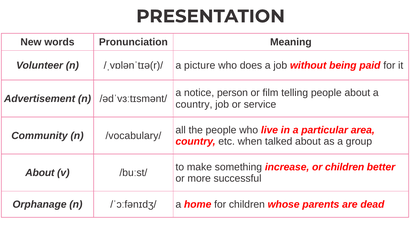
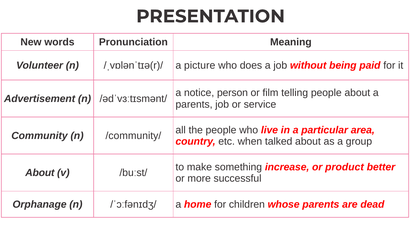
country: country -> parents (194, 104)
/vocabulary/: /vocabulary/ -> /community/ (133, 136)
or children: children -> product (345, 167)
